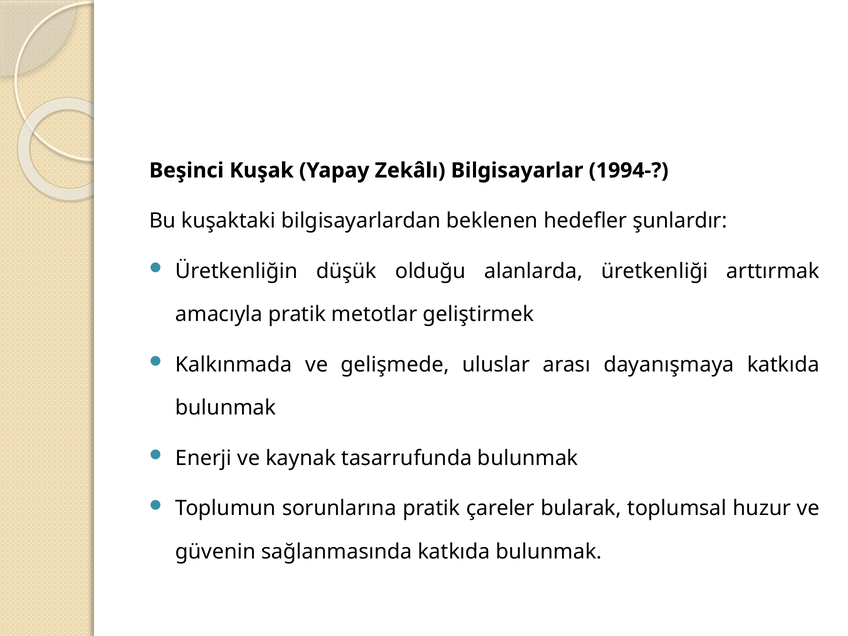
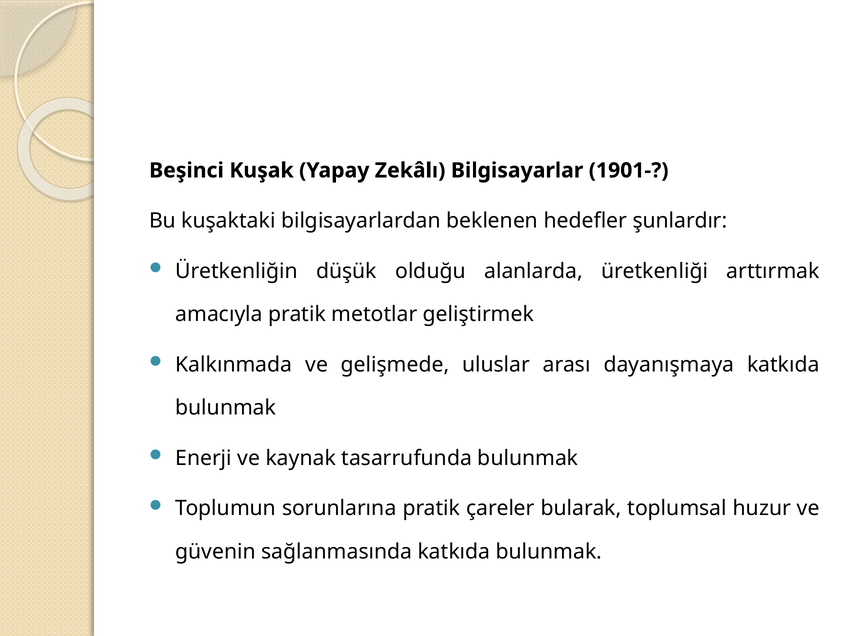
1994-: 1994- -> 1901- (629, 170)
